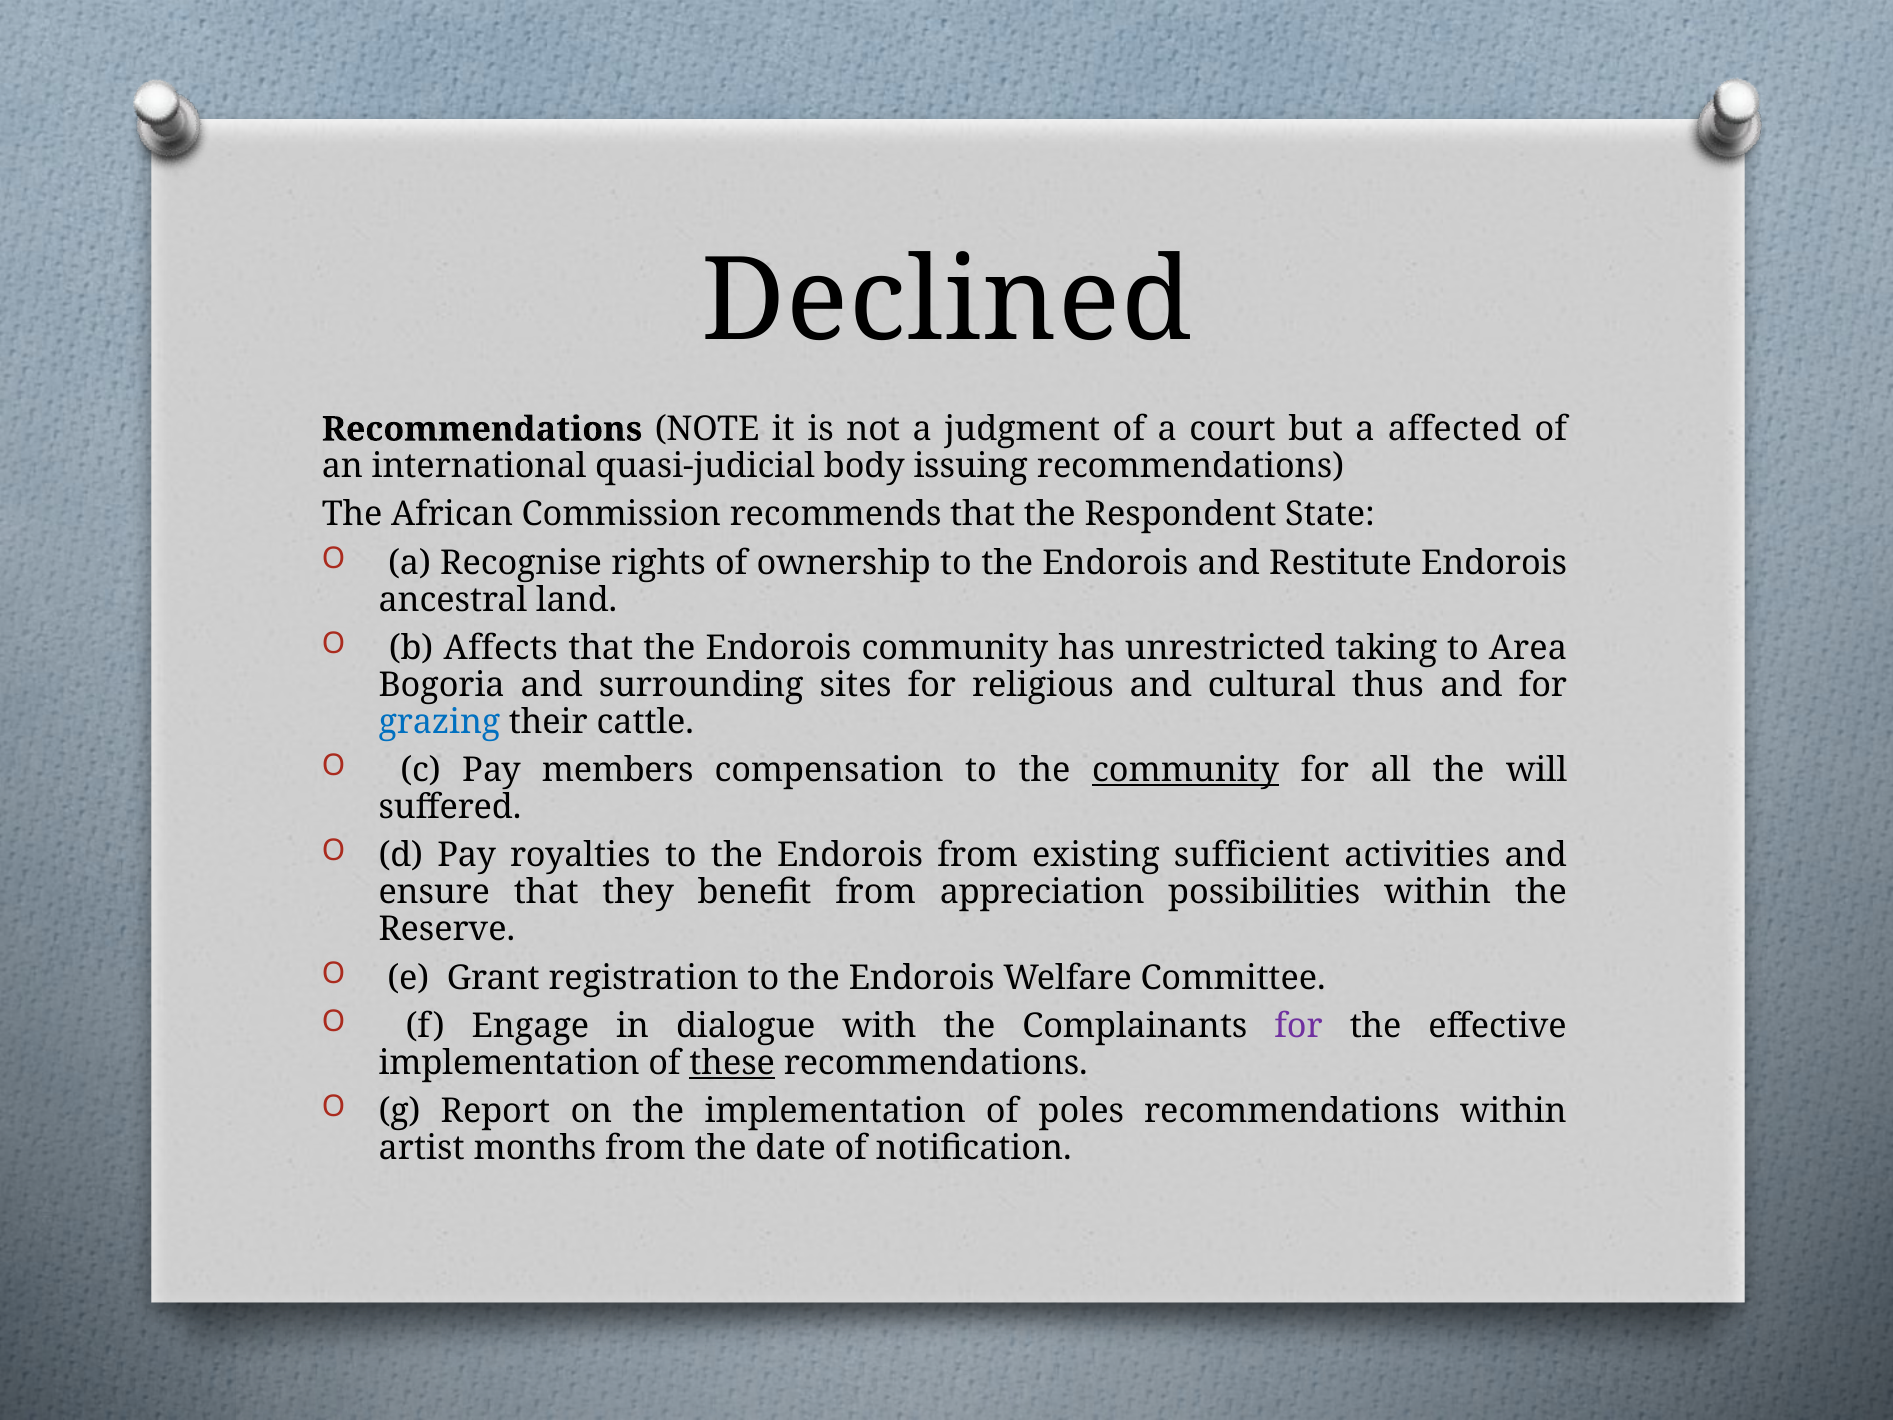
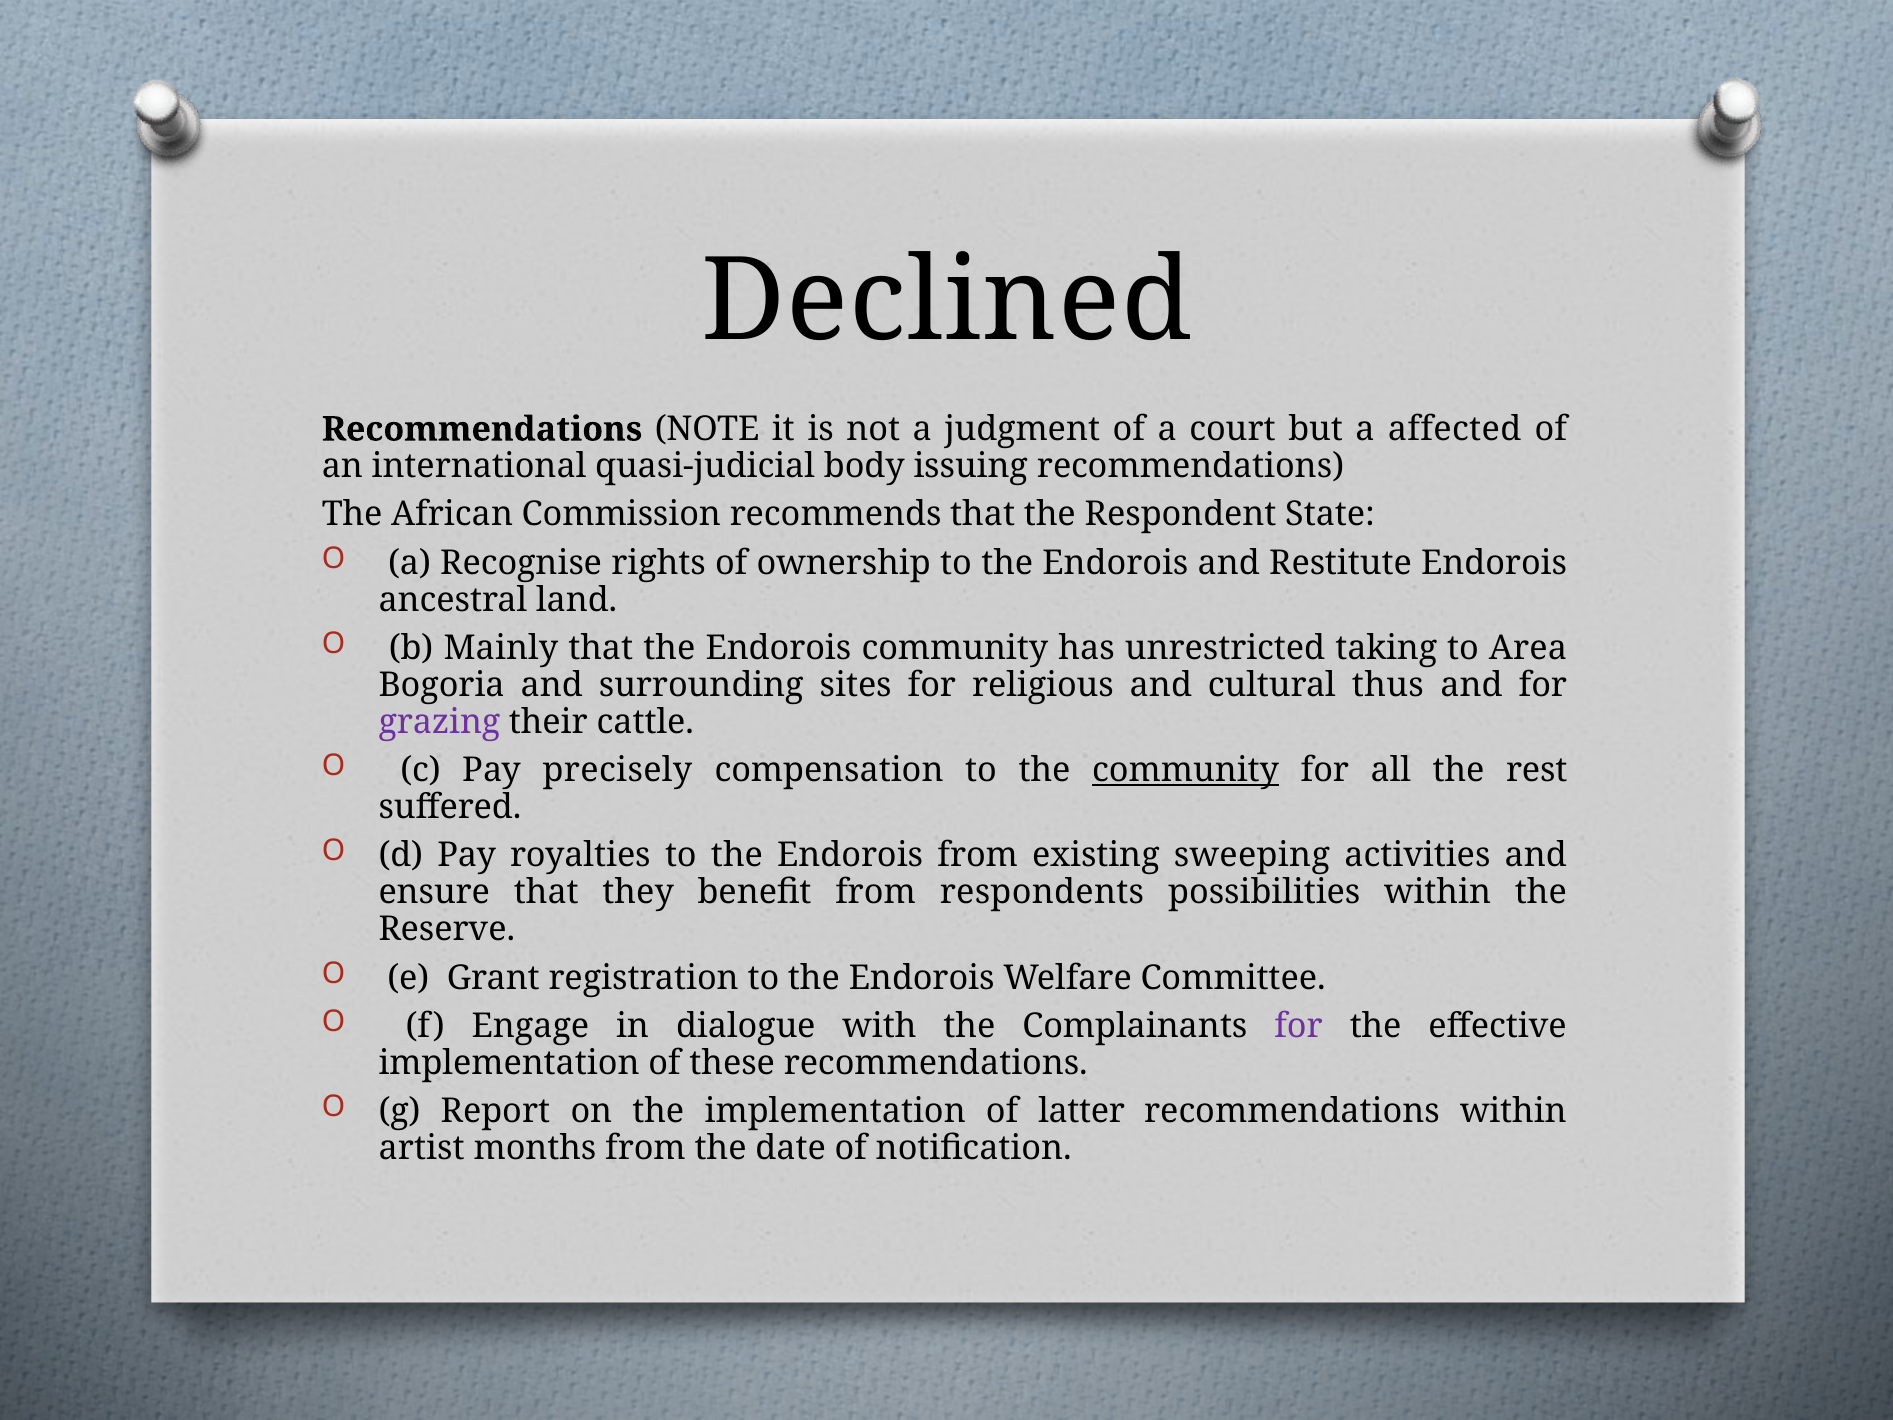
Affects: Affects -> Mainly (501, 648)
grazing colour: blue -> purple (439, 722)
members: members -> precisely (617, 770)
will: will -> rest (1537, 770)
sufficient: sufficient -> sweeping (1252, 856)
appreciation: appreciation -> respondents (1042, 893)
these underline: present -> none (732, 1063)
poles: poles -> latter (1082, 1111)
